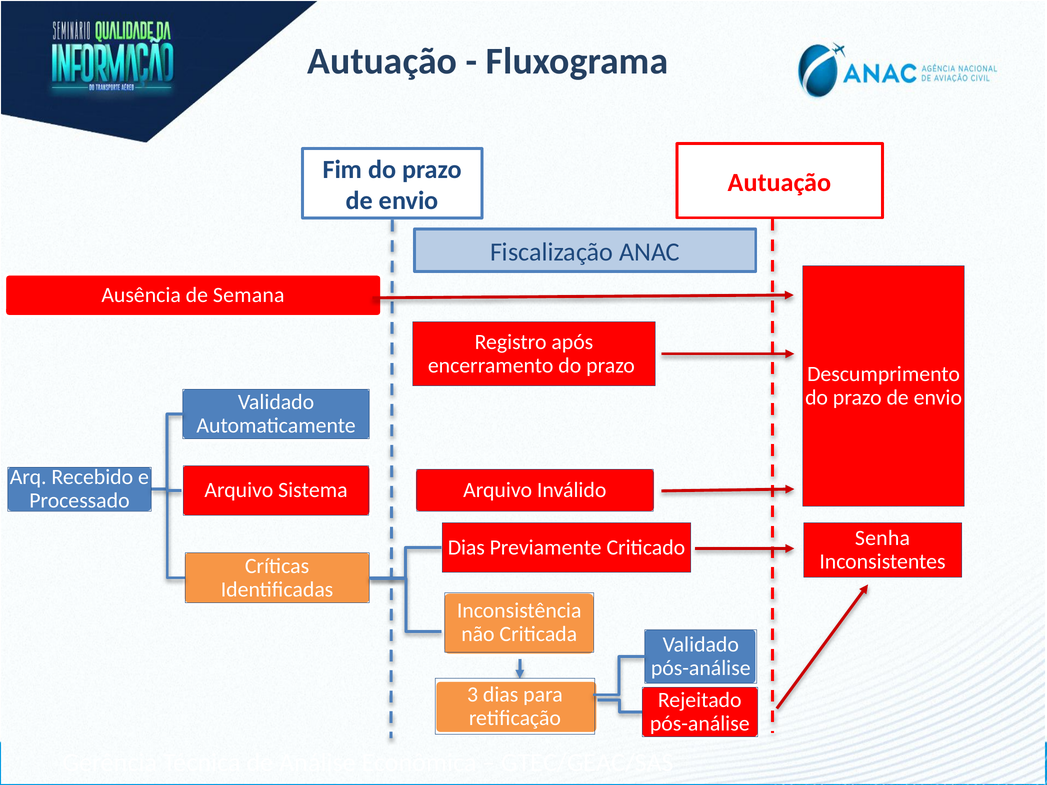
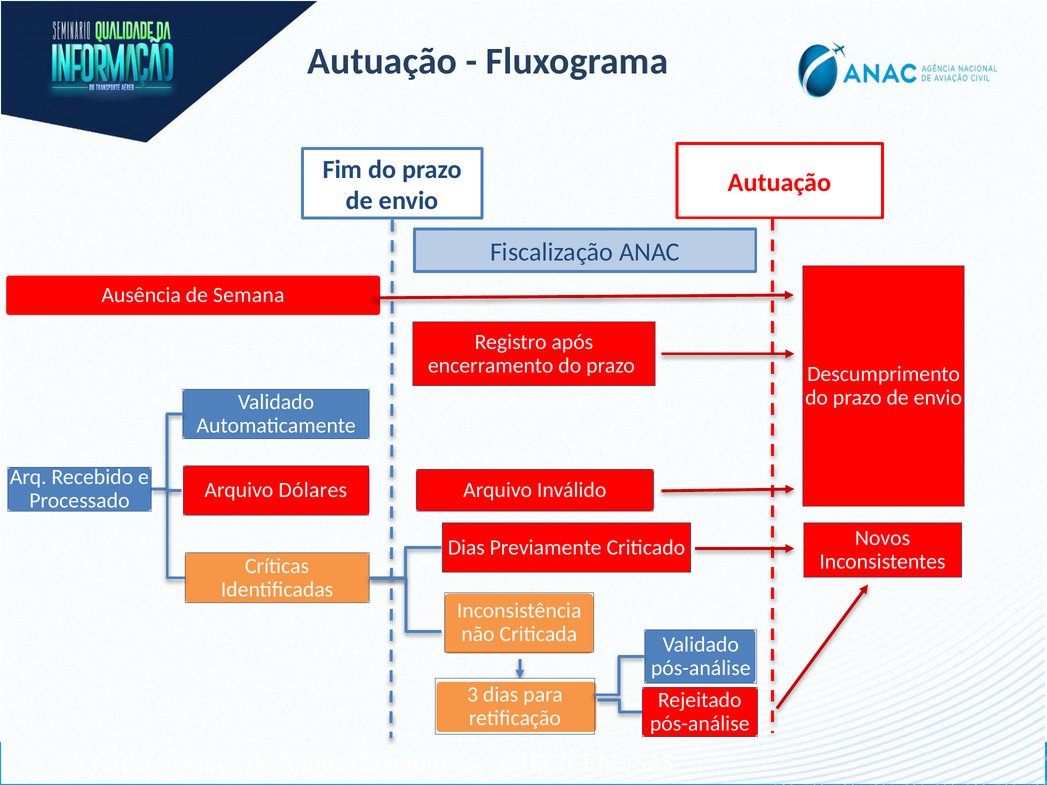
Sistema: Sistema -> Dólares (313, 490)
Senha: Senha -> Novos (883, 538)
